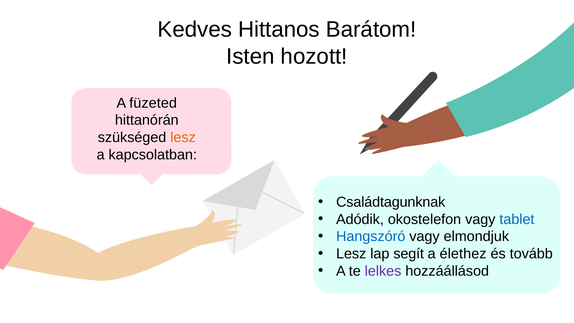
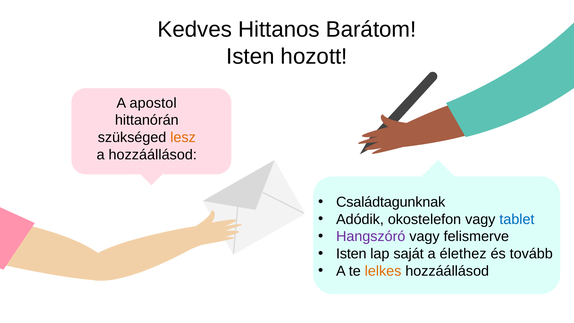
füzeted: füzeted -> apostol (153, 103)
a kapcsolatban: kapcsolatban -> hozzáállásod (153, 155)
Hangszóró colour: blue -> purple (371, 236)
elmondjuk: elmondjuk -> felismerve (476, 236)
Lesz: Lesz -> Isten (351, 254)
segít: segít -> saját (409, 254)
lelkes colour: purple -> orange (383, 271)
